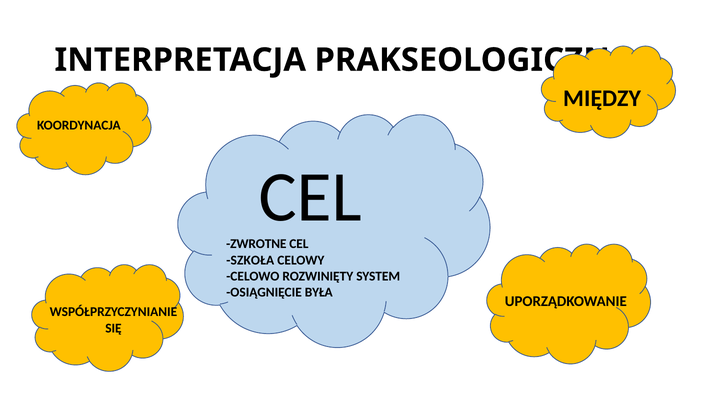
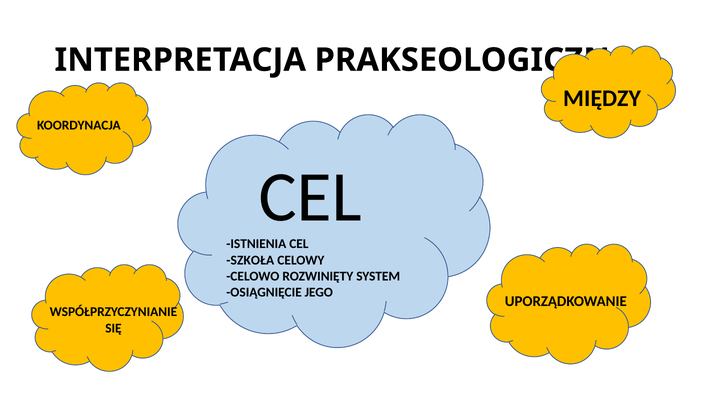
ZWROTNE: ZWROTNE -> ISTNIENIA (256, 244)
BYŁA: BYŁA -> JEGO (319, 292)
